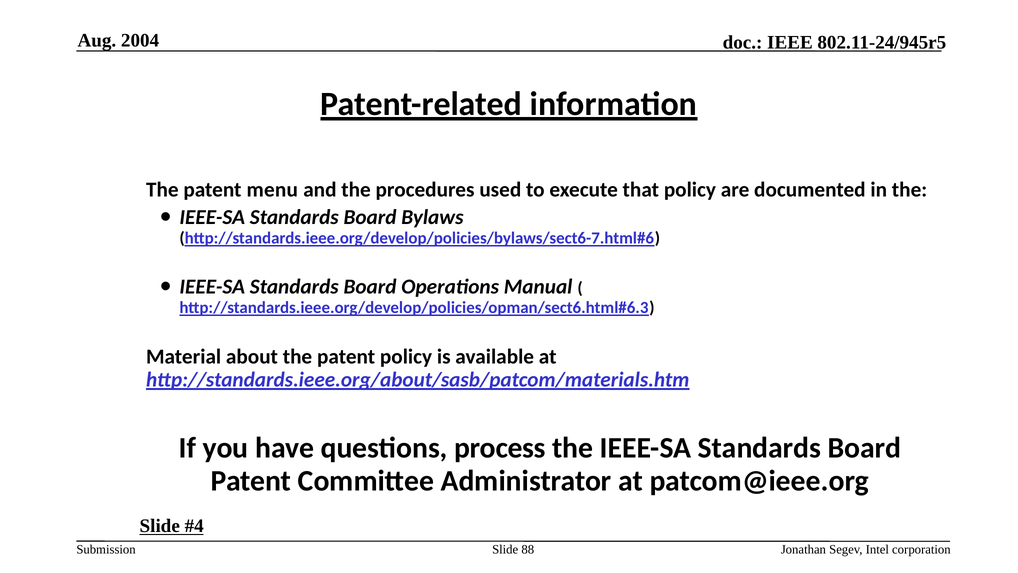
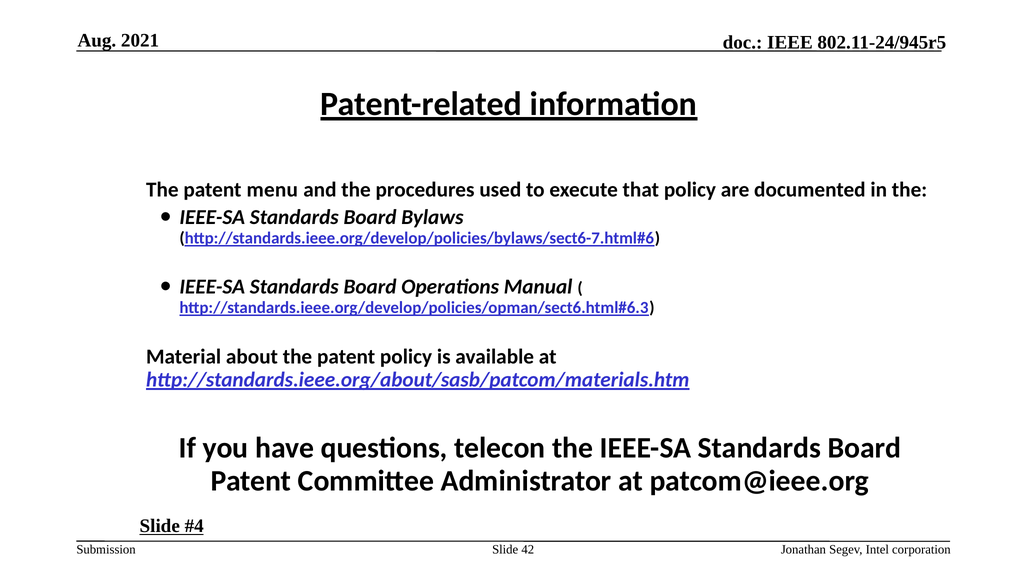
2004: 2004 -> 2021 (140, 40)
process: process -> telecon (500, 448)
88: 88 -> 42 (528, 549)
